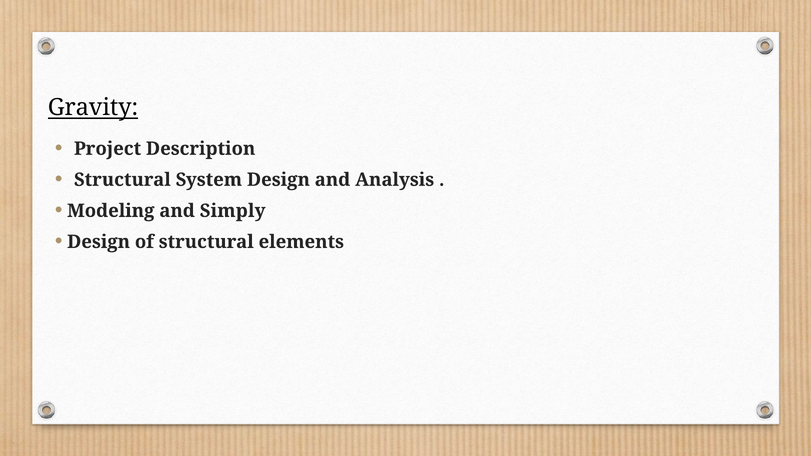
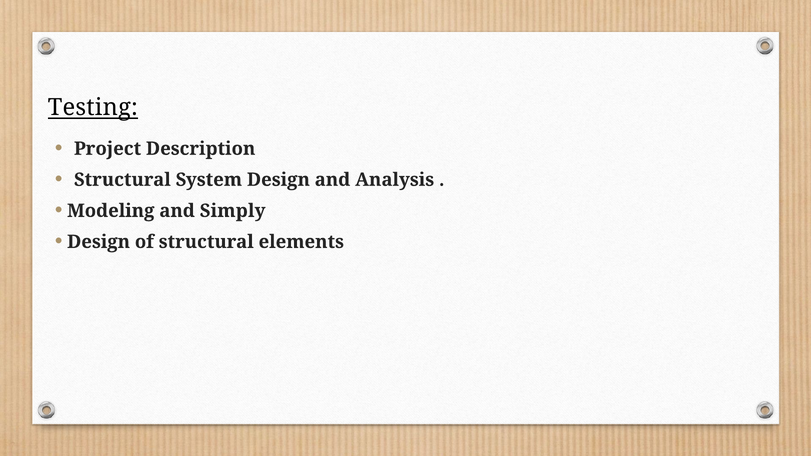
Gravity: Gravity -> Testing (93, 107)
